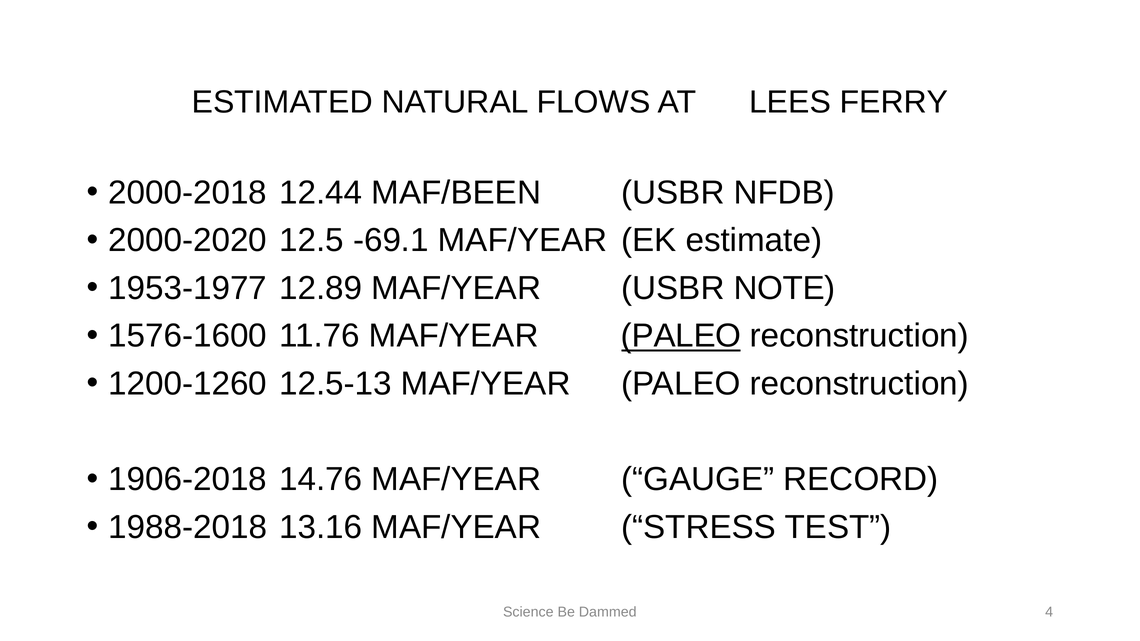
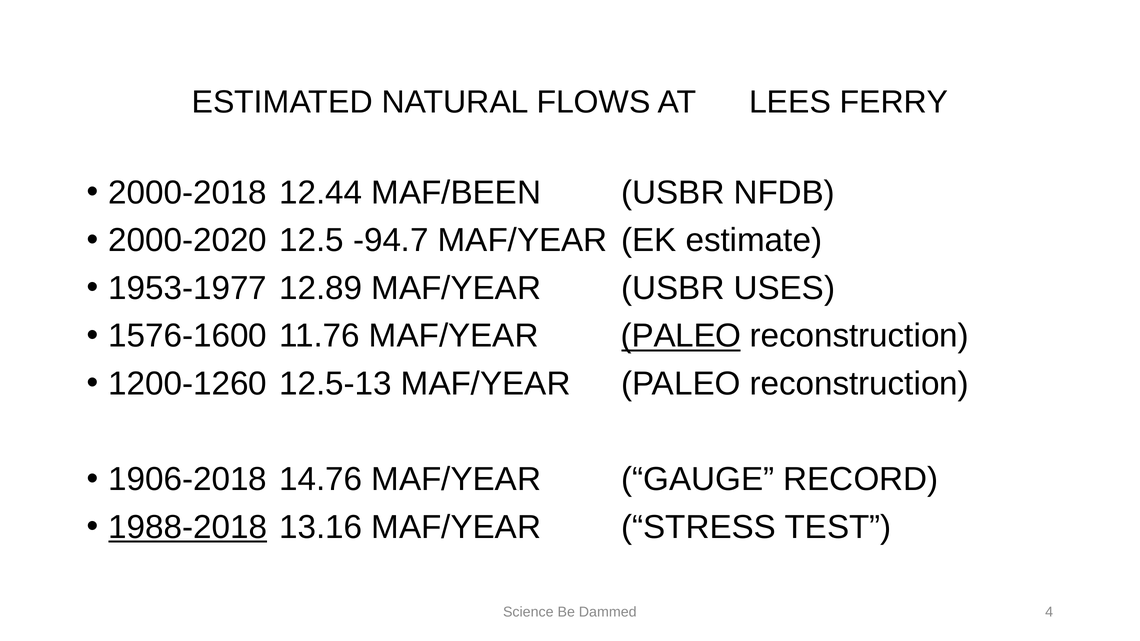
-69.1: -69.1 -> -94.7 (391, 241)
NOTE: NOTE -> USES (784, 288)
1988-2018 underline: none -> present (188, 527)
